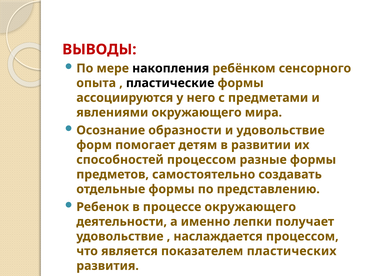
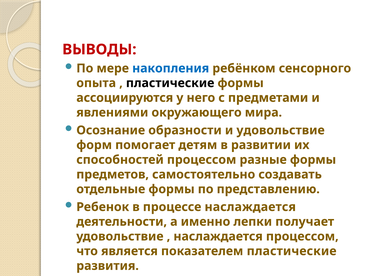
накопления colour: black -> blue (171, 69)
процессе окружающего: окружающего -> наслаждается (250, 208)
показателем пластических: пластических -> пластические (292, 252)
